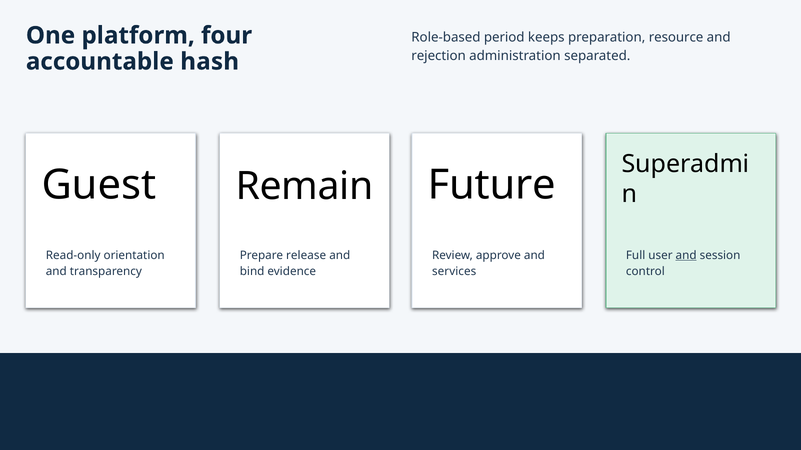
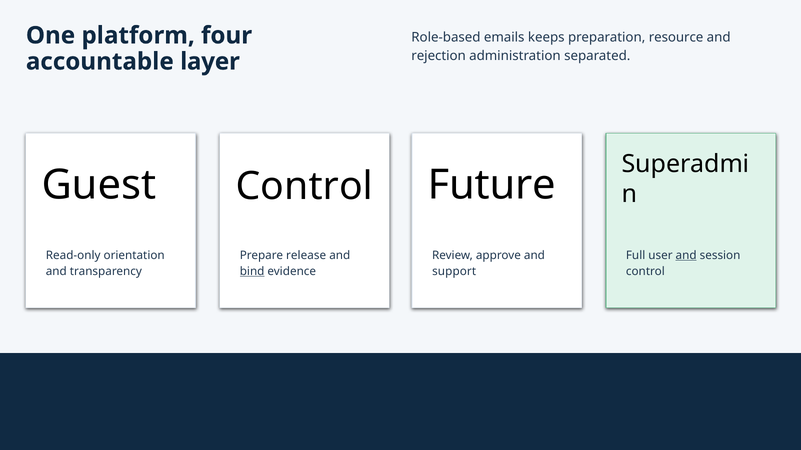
period: period -> emails (504, 37)
hash: hash -> layer (210, 62)
Remain: Remain -> Control (304, 186)
bind underline: none -> present (252, 271)
services: services -> support (454, 271)
